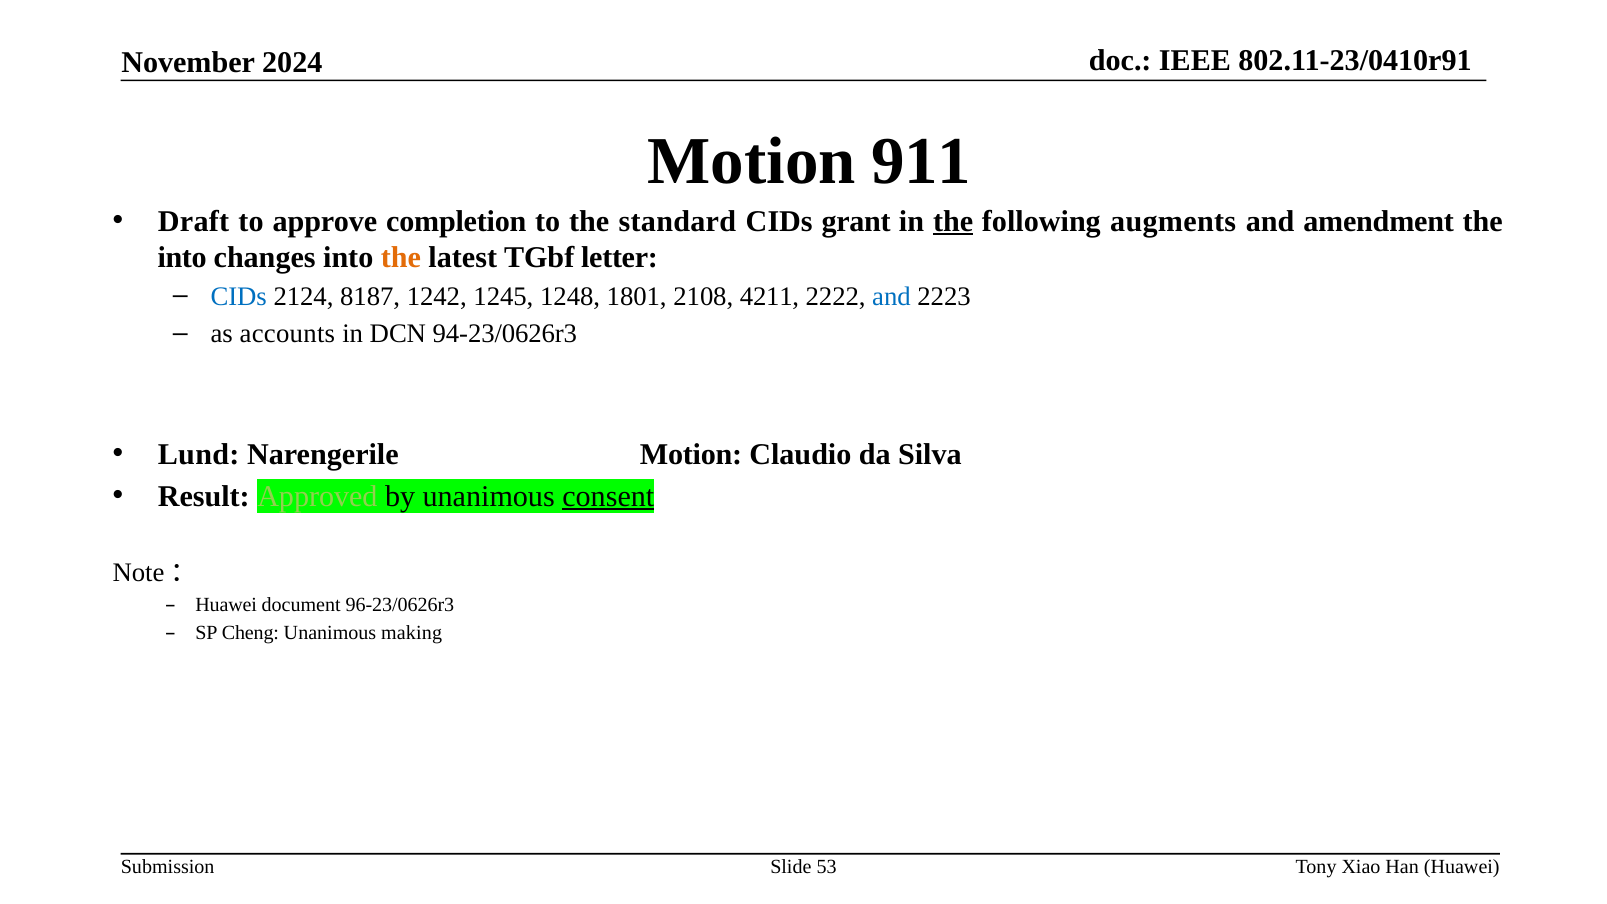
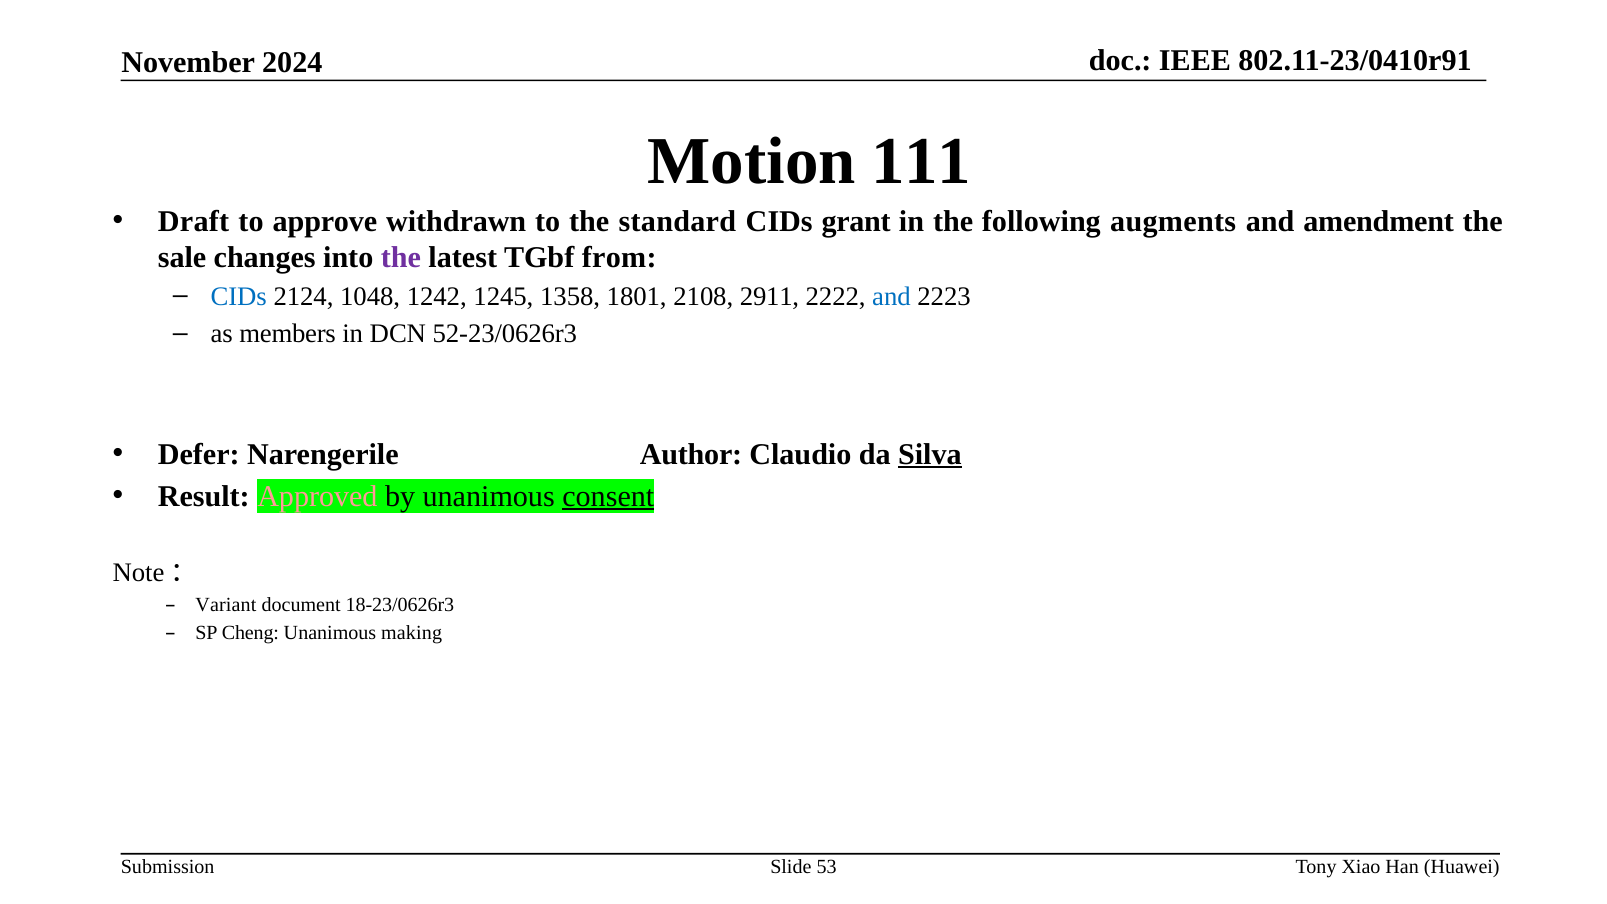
911: 911 -> 111 (921, 161)
completion: completion -> withdrawn (456, 221)
the underline: present -> none (953, 221)
into: into -> sale (182, 257)
the colour: orange -> purple (401, 257)
letter: letter -> from (619, 257)
8187: 8187 -> 1048 (370, 297)
1248: 1248 -> 1358 (570, 297)
4211: 4211 -> 2911 (770, 297)
accounts: accounts -> members (288, 334)
94-23/0626r3: 94-23/0626r3 -> 52-23/0626r3 (505, 334)
Lund: Lund -> Defer (199, 454)
Narengerile Motion: Motion -> Author (691, 454)
Silva underline: none -> present (930, 454)
Approved colour: light green -> pink (317, 496)
Huawei: Huawei -> Variant (226, 605)
96-23/0626r3: 96-23/0626r3 -> 18-23/0626r3 (400, 605)
